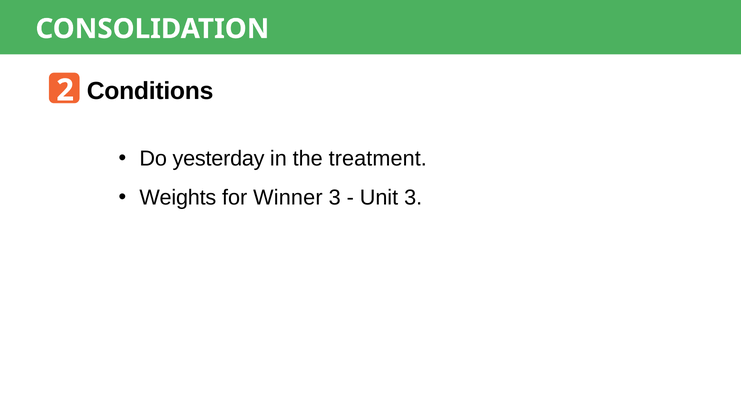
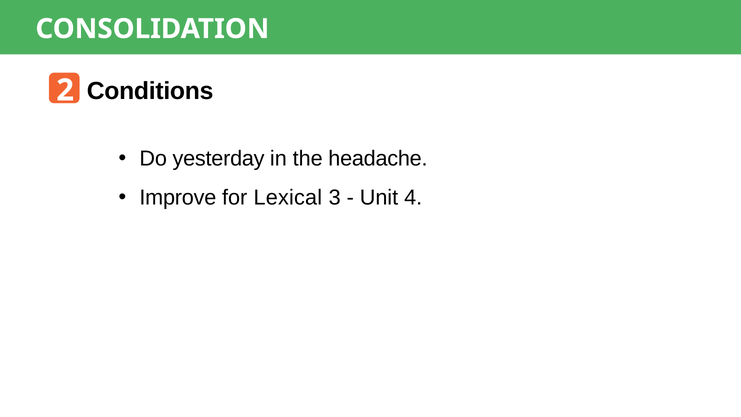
treatment: treatment -> headache (378, 159)
Weights: Weights -> Improve (178, 198)
Winner: Winner -> Lexical (288, 198)
Unit 3: 3 -> 4 (413, 198)
